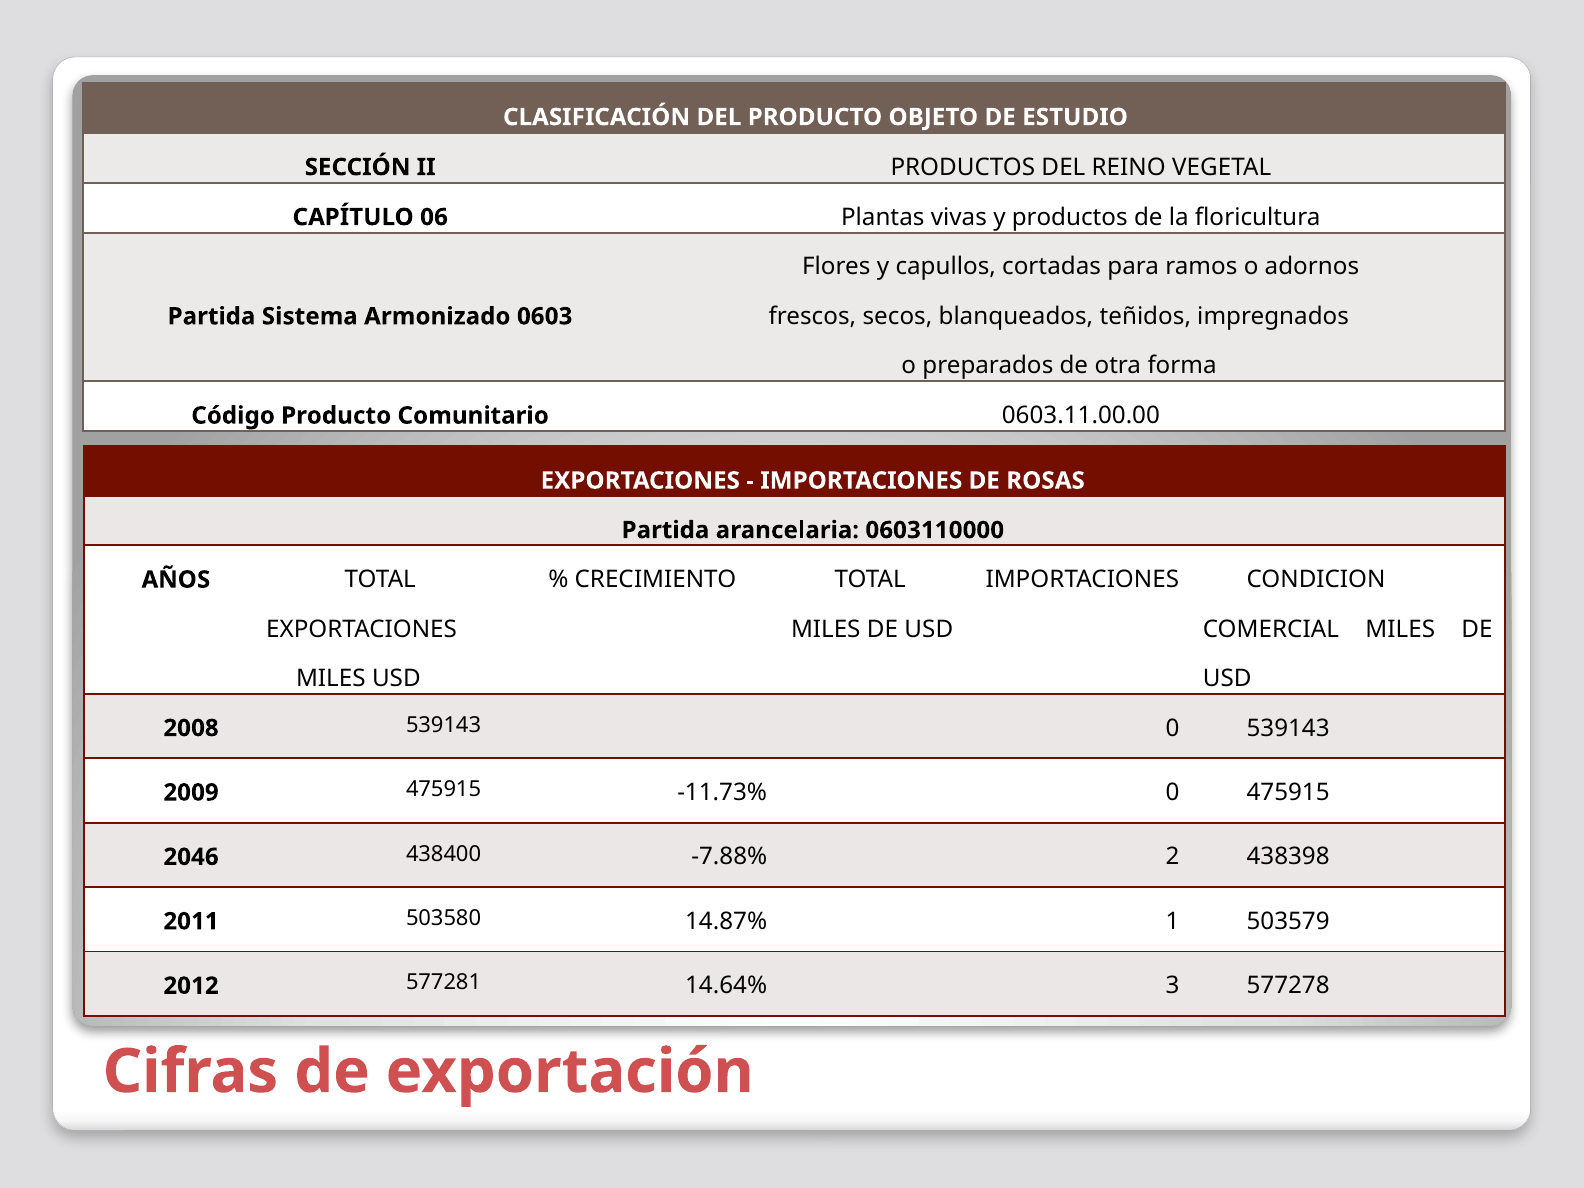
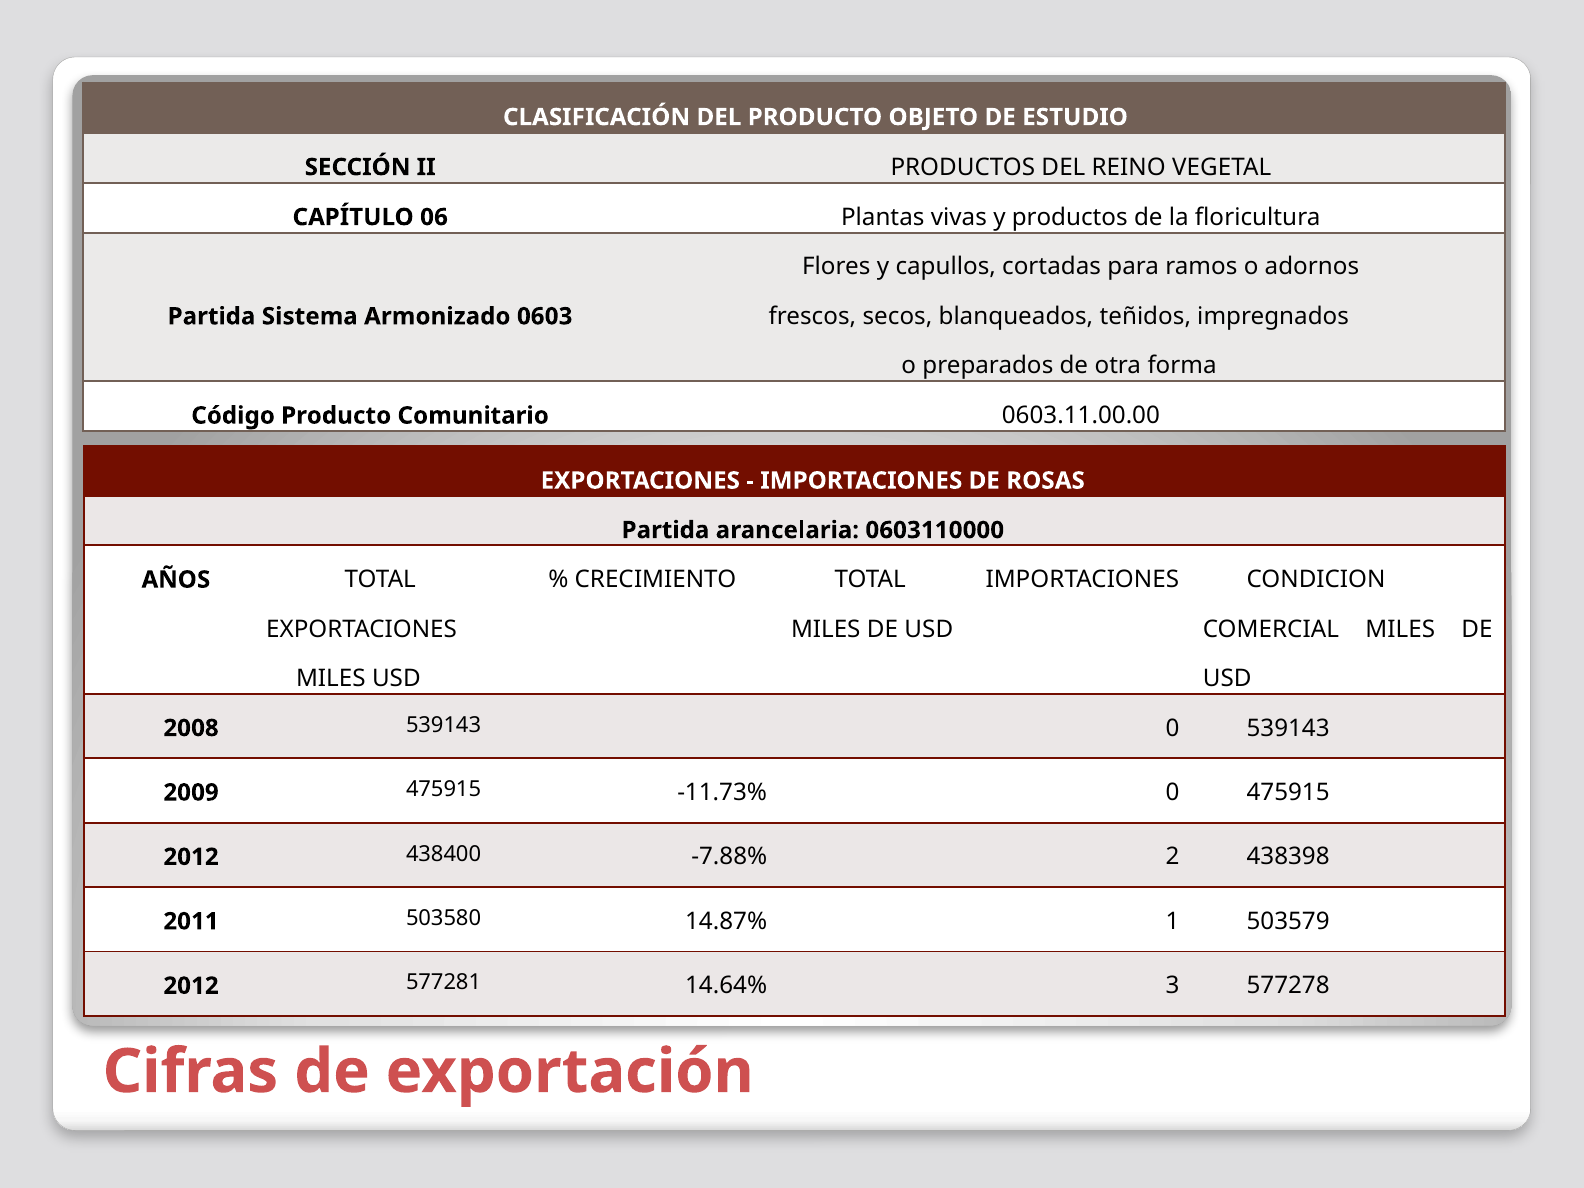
2046: 2046 -> 2012 (191, 857)
